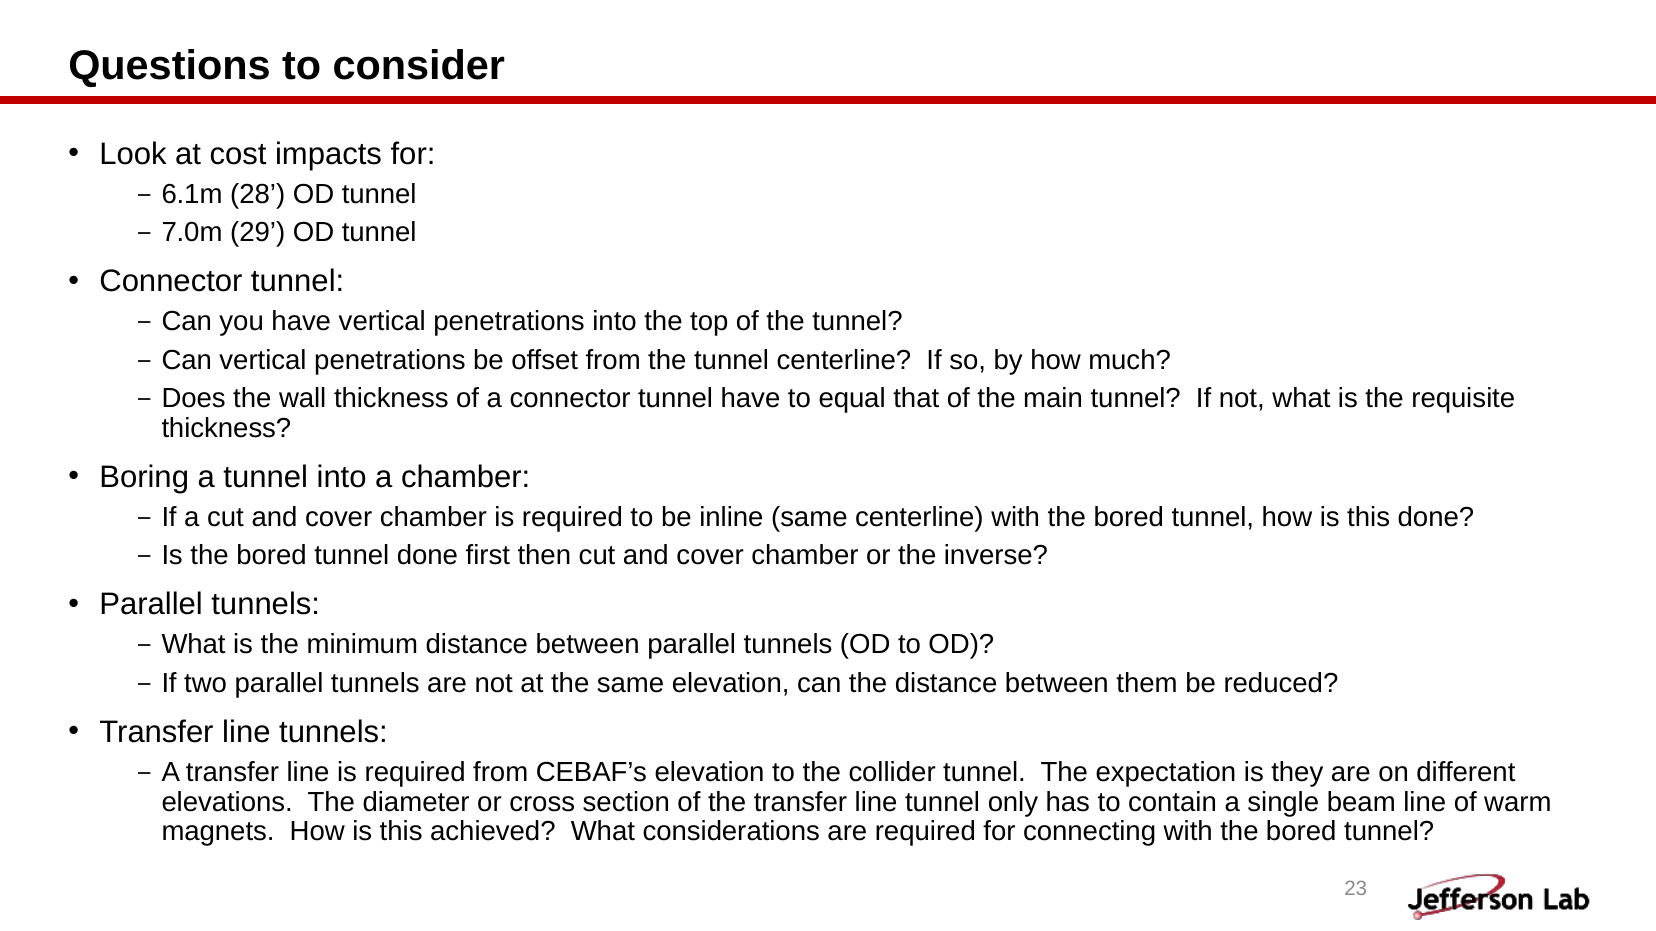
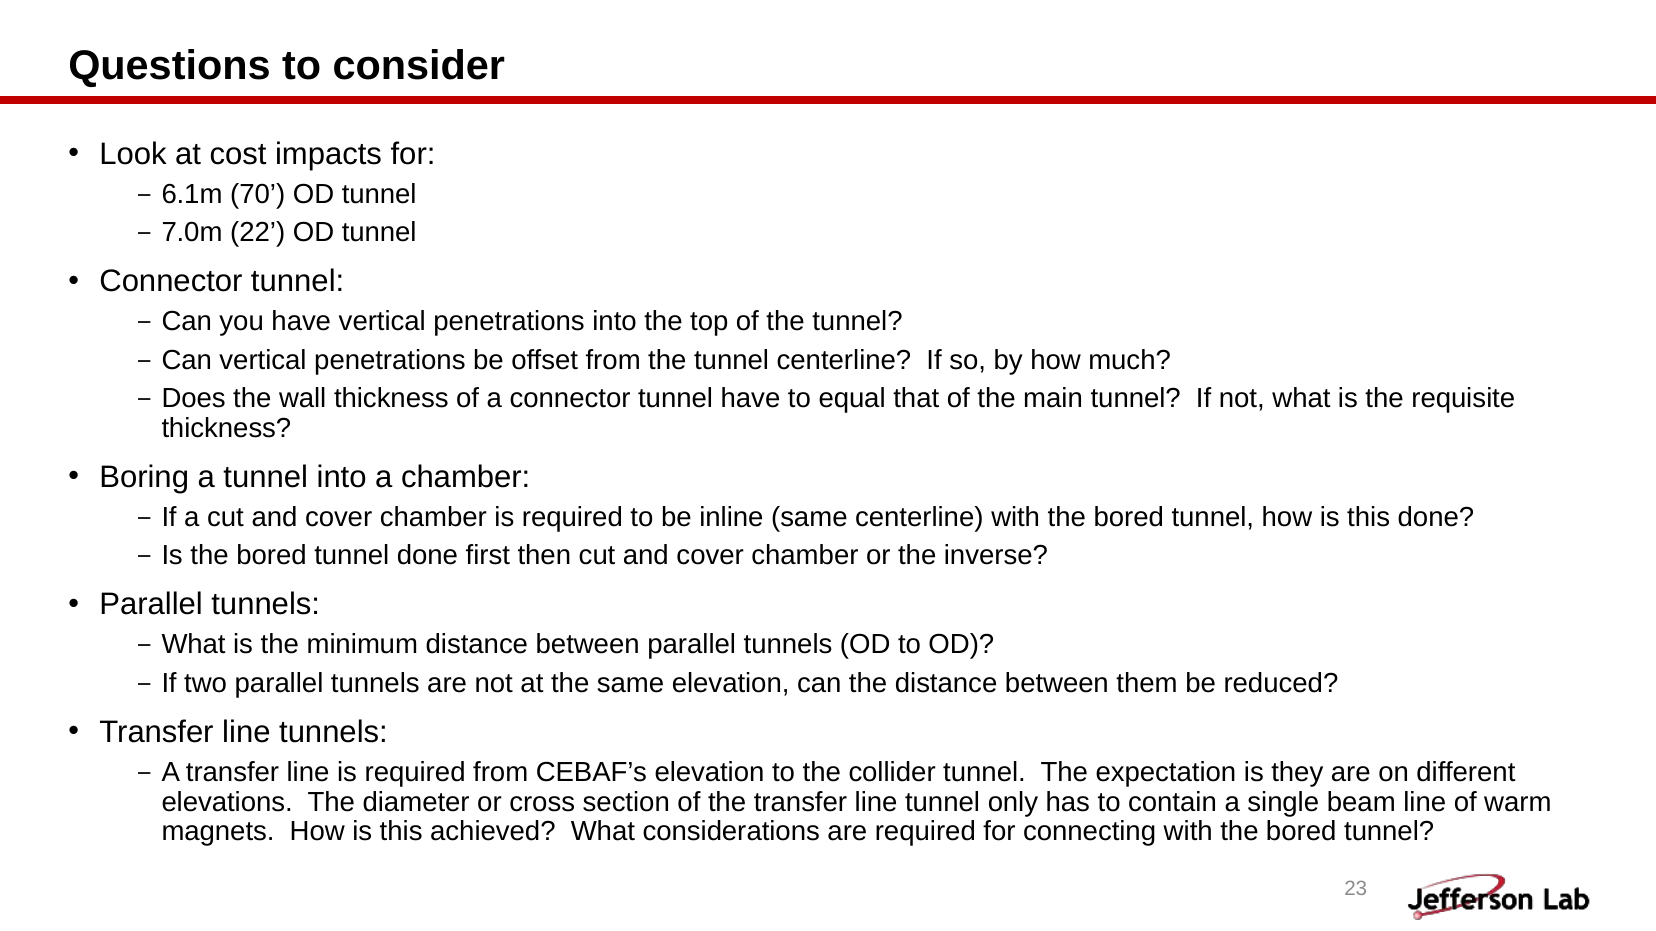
28: 28 -> 70 (258, 194)
29: 29 -> 22 (258, 233)
